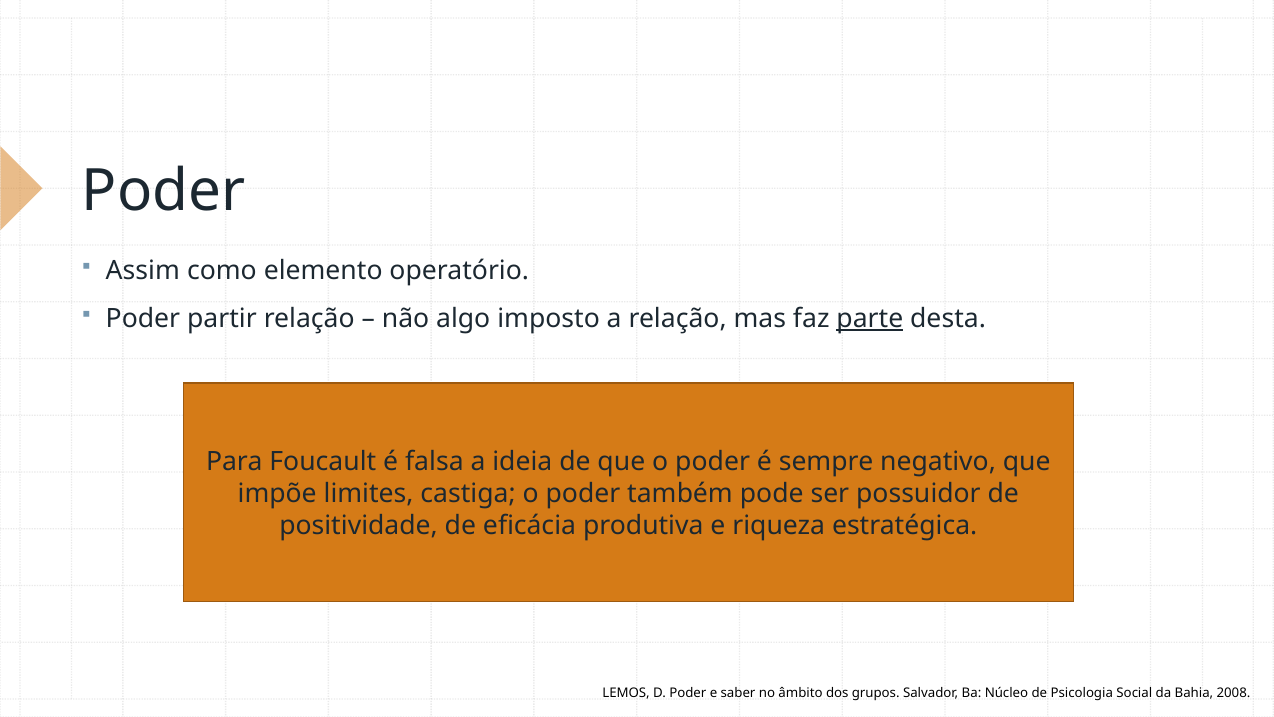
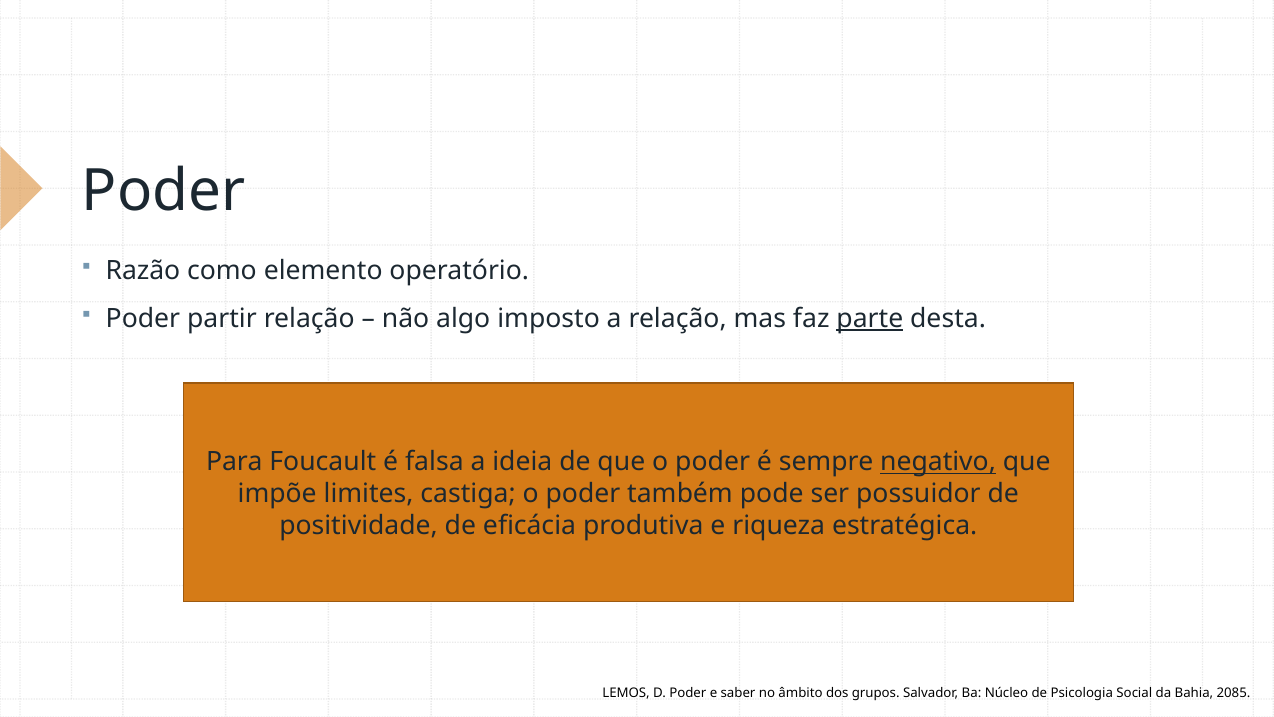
Assim: Assim -> Razão (143, 270)
negativo underline: none -> present (938, 462)
2008: 2008 -> 2085 (1234, 692)
